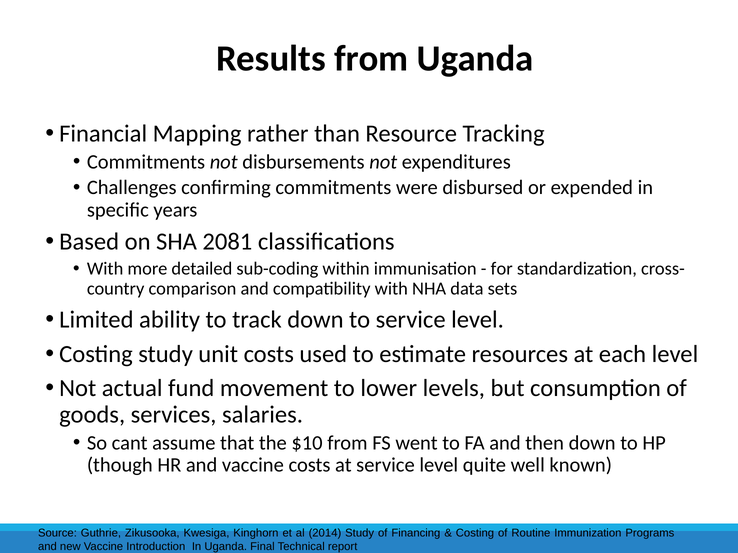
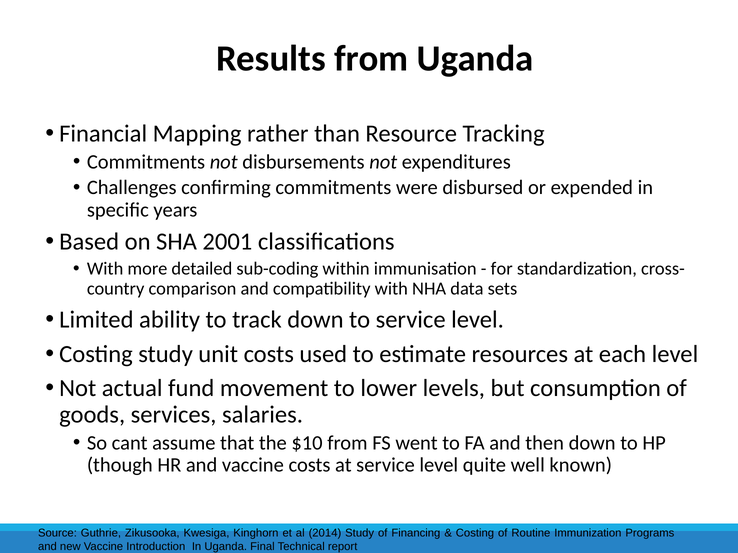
2081: 2081 -> 2001 (227, 242)
